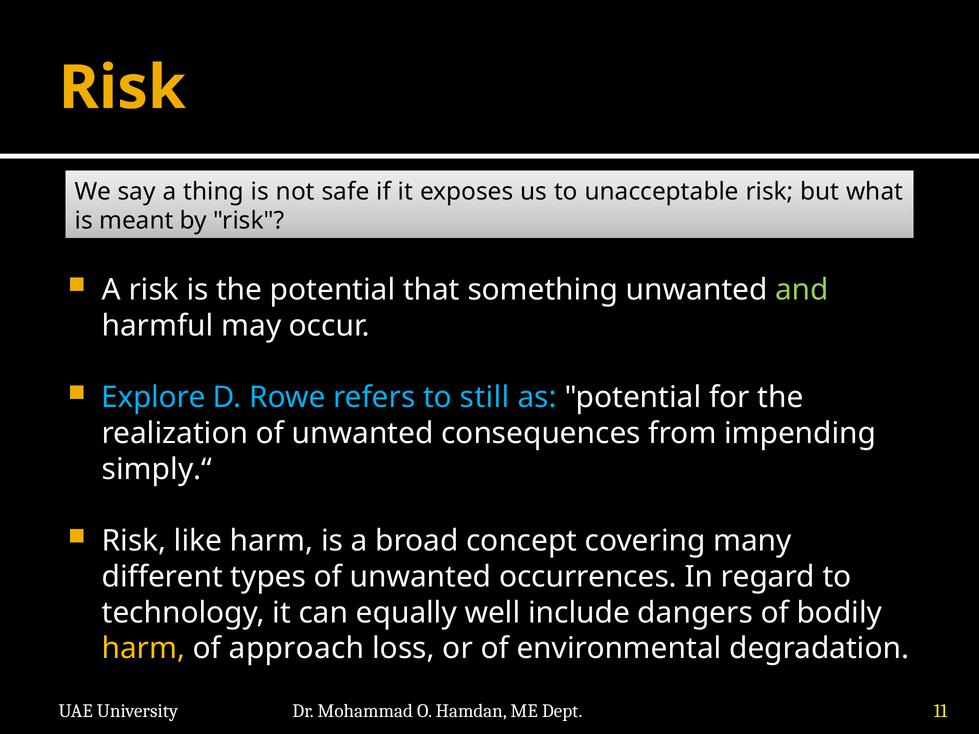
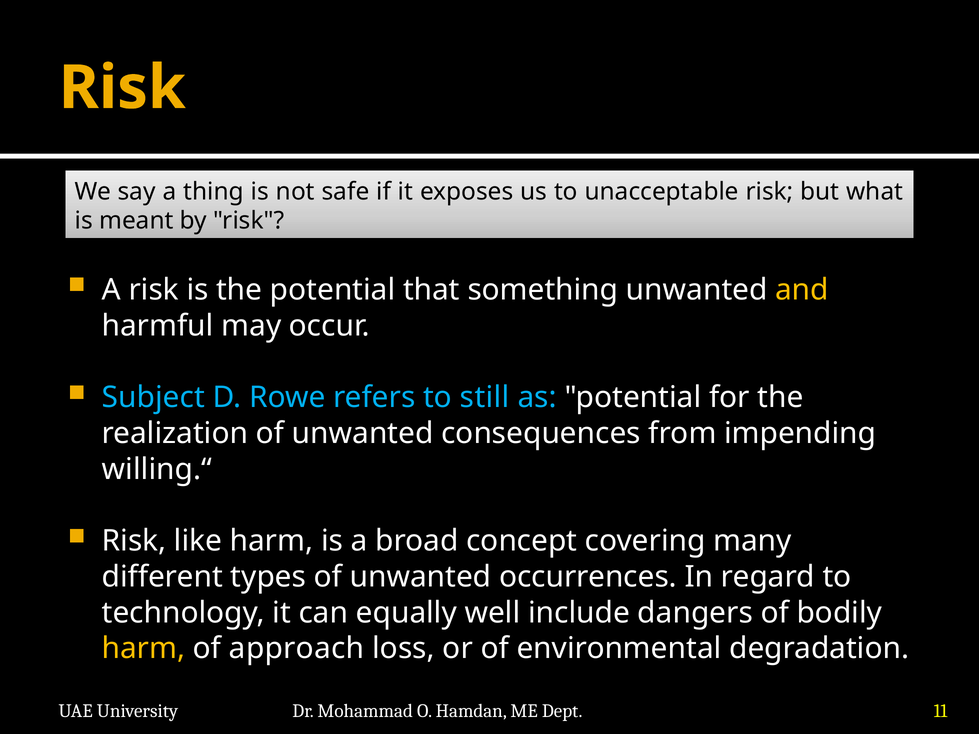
and colour: light green -> yellow (802, 290)
Explore: Explore -> Subject (153, 398)
simply.“: simply.“ -> willing.“ (157, 469)
